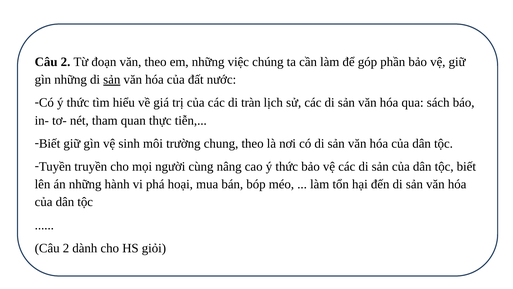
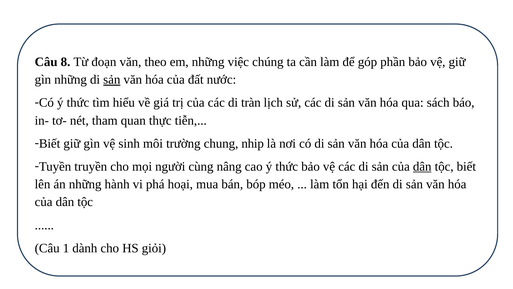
2: 2 -> 8 (66, 62)
chung theo: theo -> nhip (253, 143)
dân underline: none -> present (422, 166)
2: 2 -> 1 (66, 248)
